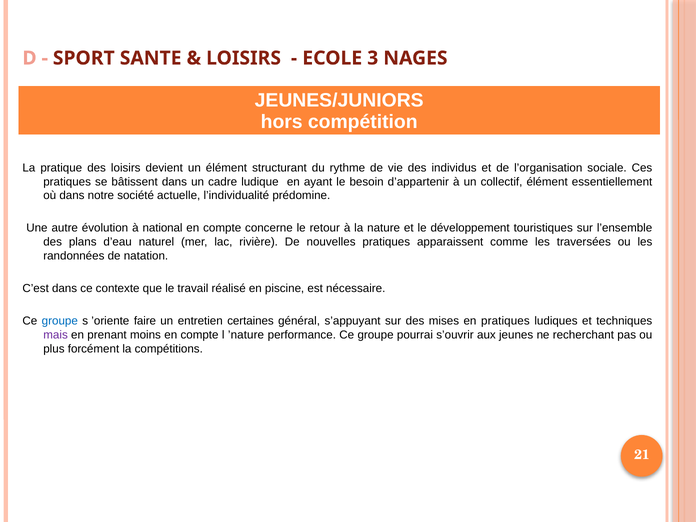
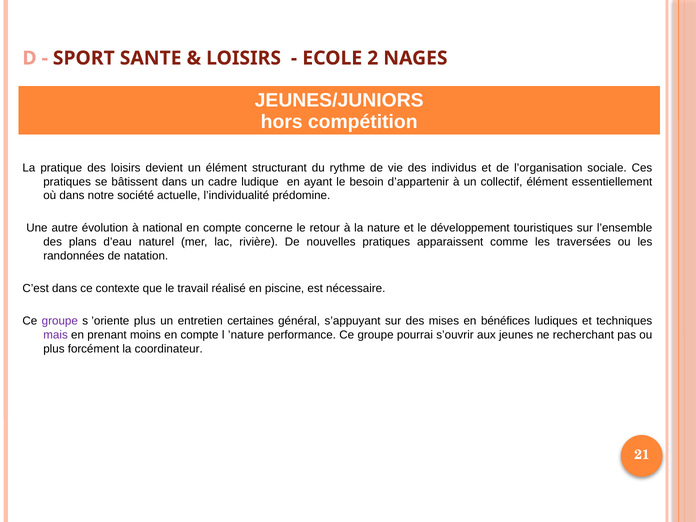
3: 3 -> 2 (373, 58)
groupe colour: blue -> purple (60, 321)
’oriente faire: faire -> plus (145, 321)
en pratiques: pratiques -> bénéfices (505, 321)
compétitions: compétitions -> coordinateur (169, 349)
